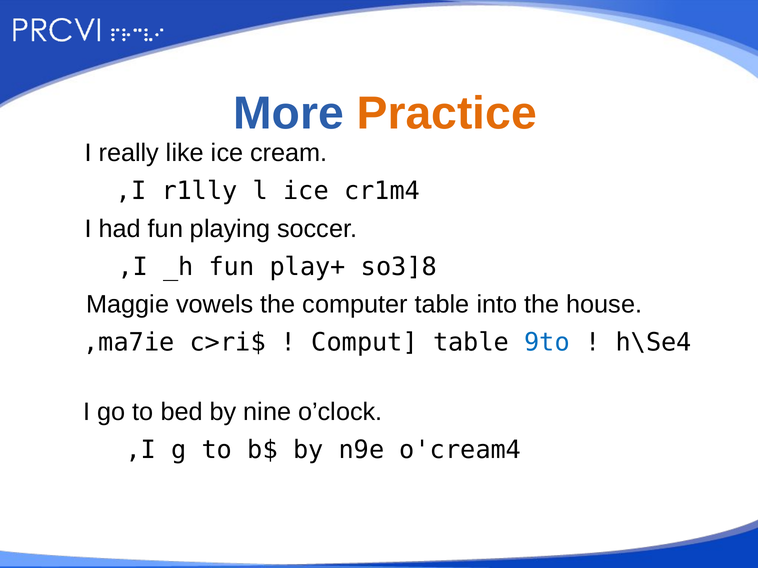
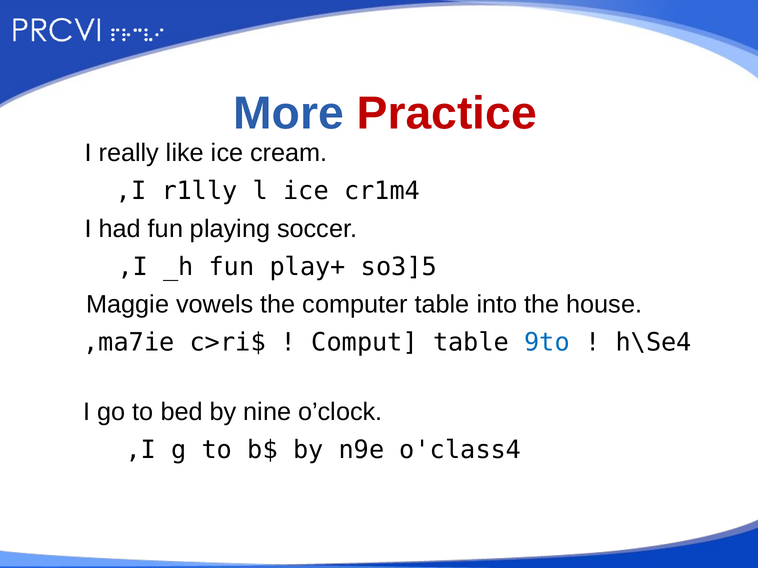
Practice colour: orange -> red (447, 114)
so3]8: so3]8 -> so3]5 (399, 267)
o'cream4: o'cream4 -> o'class4 (460, 450)
